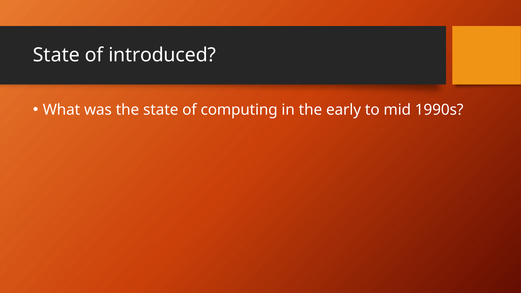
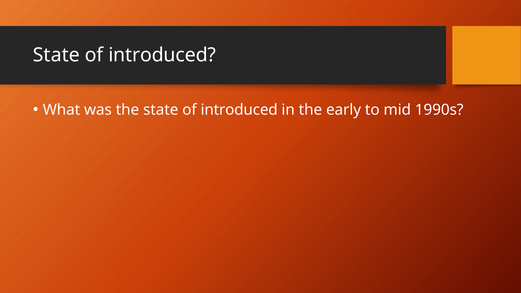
the state of computing: computing -> introduced (239, 110)
